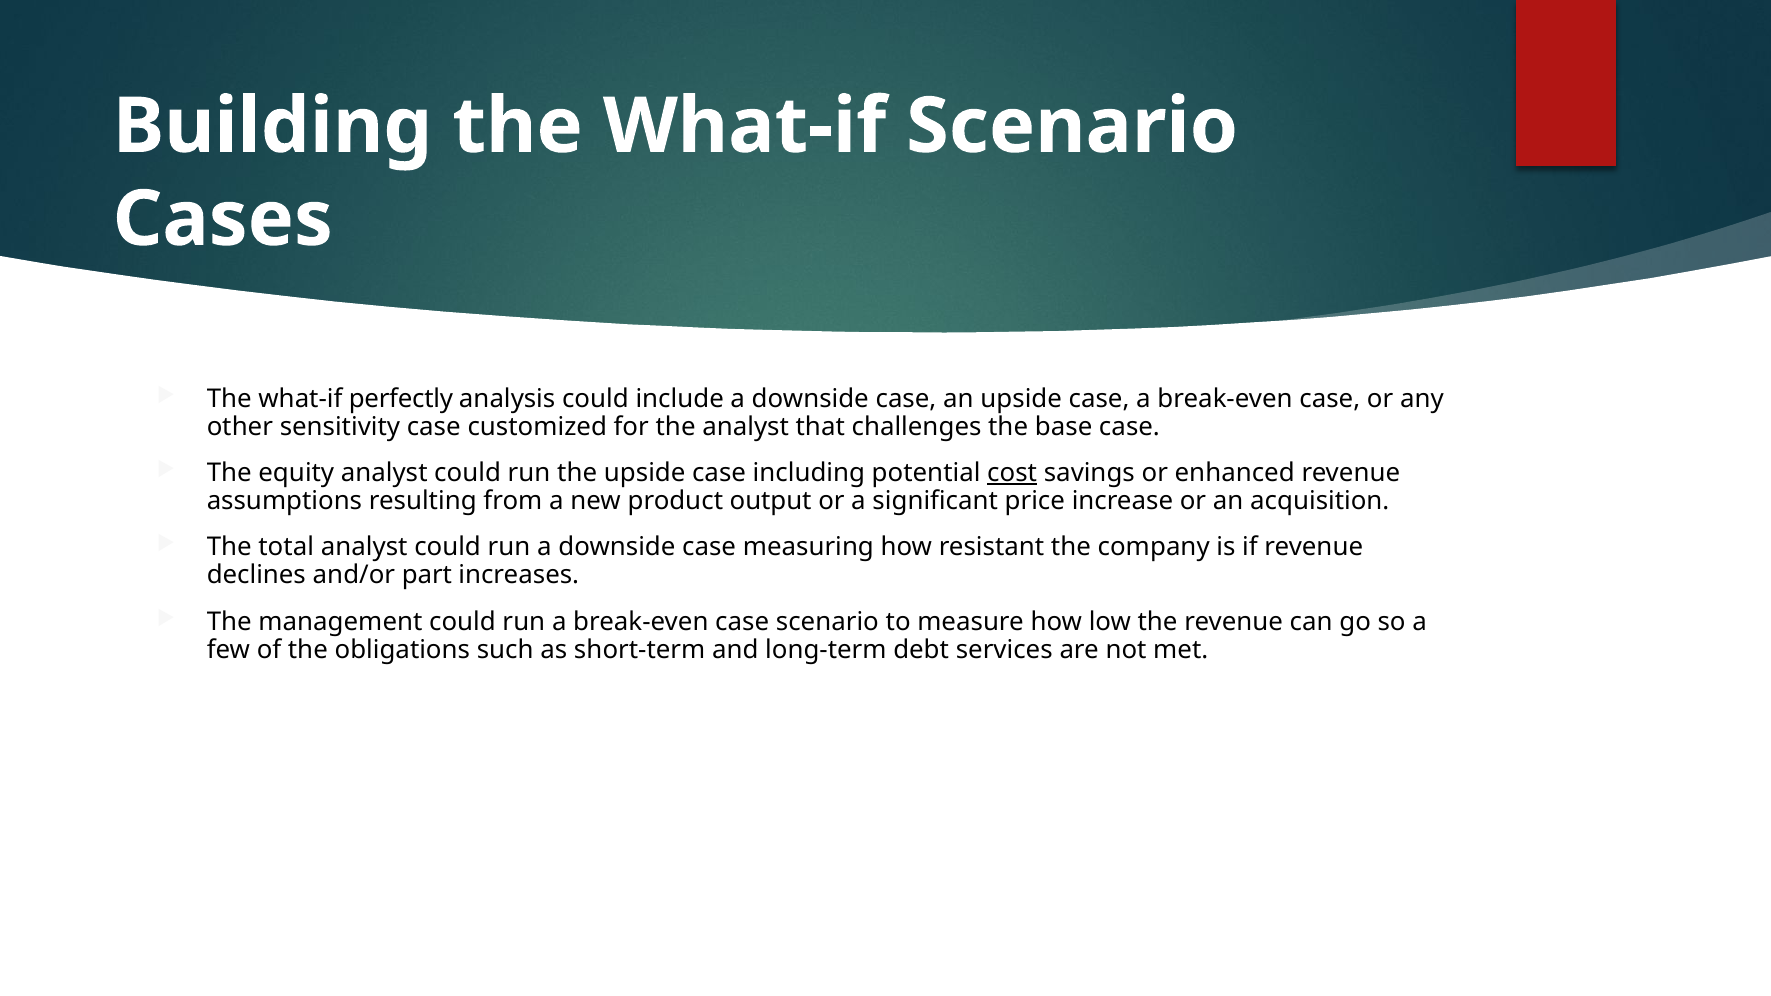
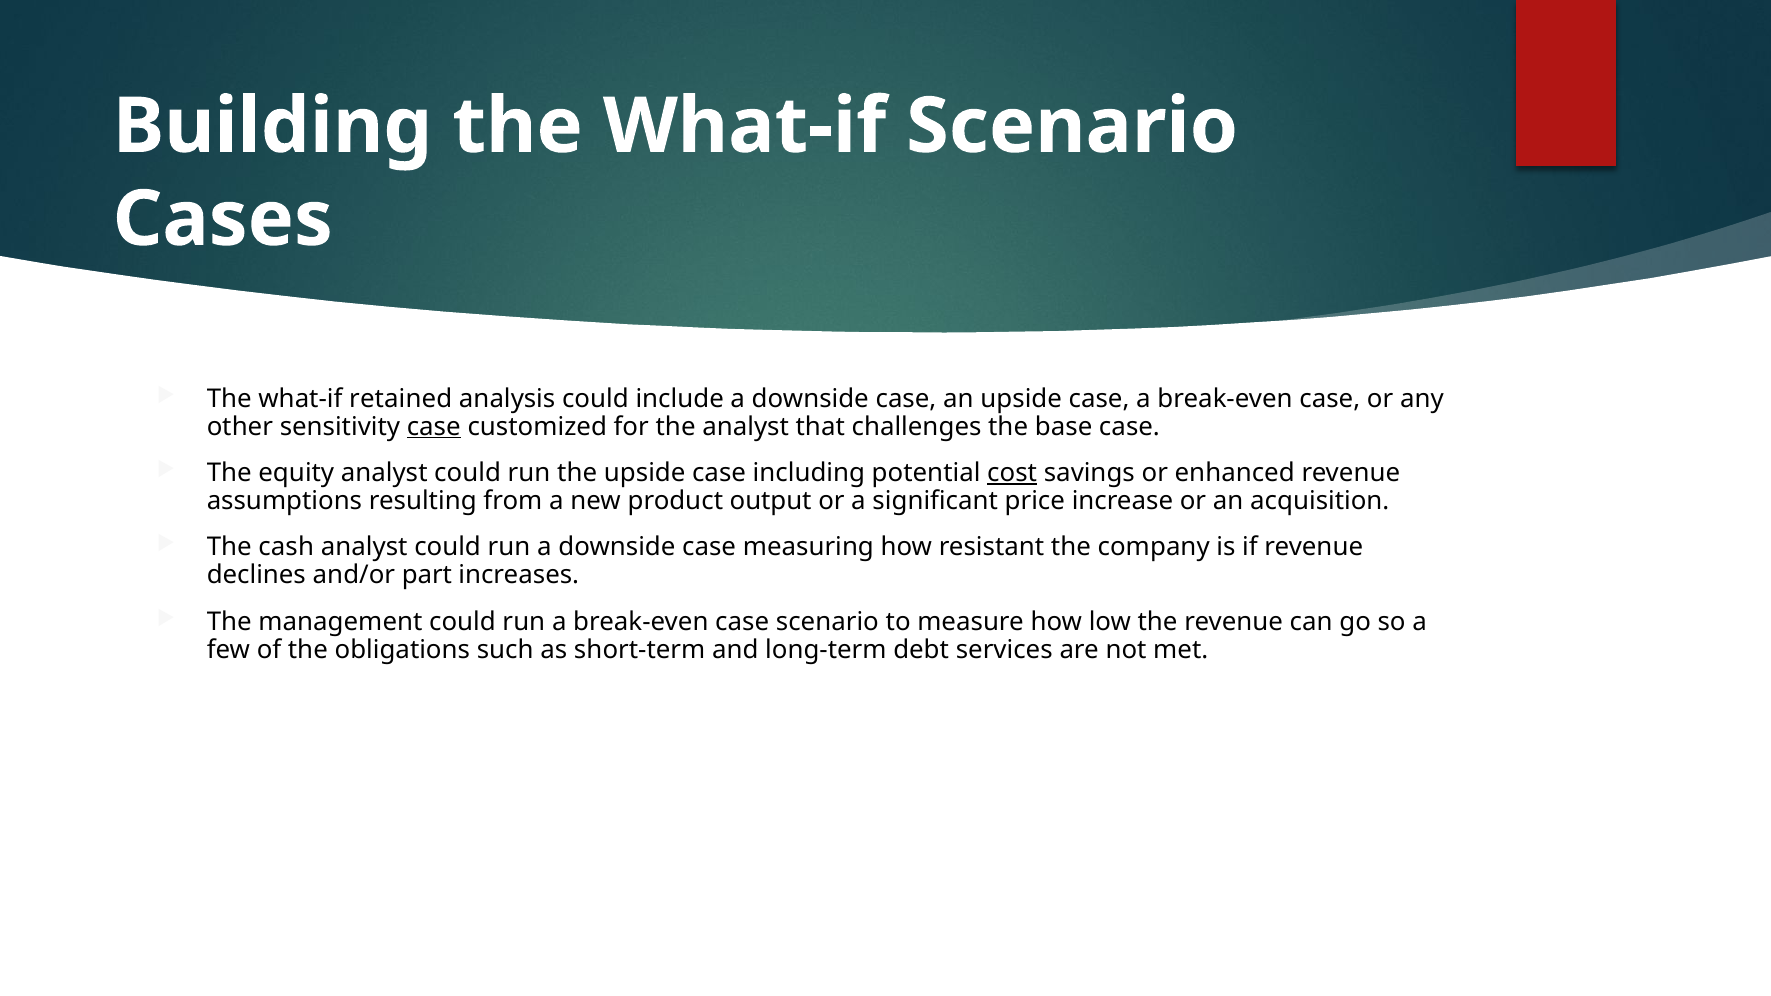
perfectly: perfectly -> retained (401, 399)
case underline: none -> present (434, 427)
total: total -> cash (286, 548)
